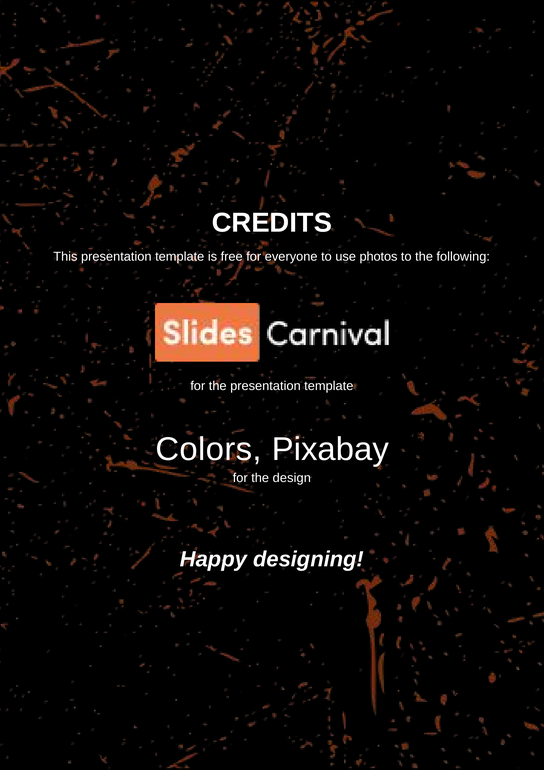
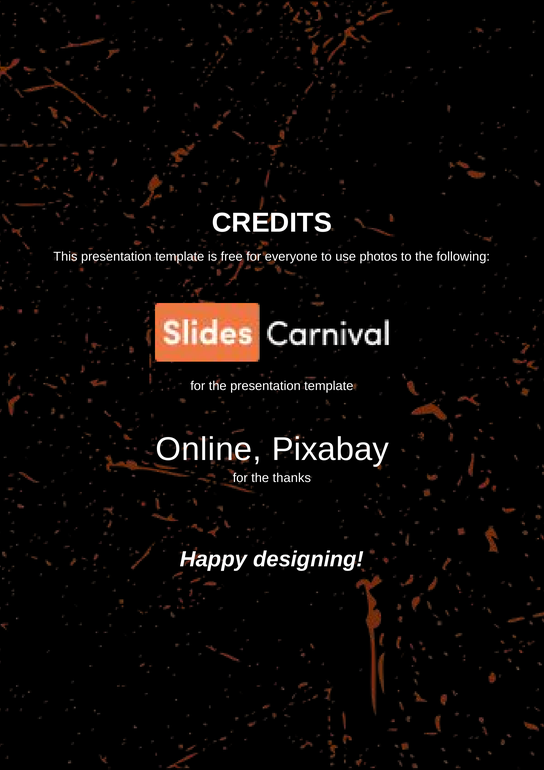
Colors: Colors -> Online (209, 449)
design: design -> thanks (292, 478)
